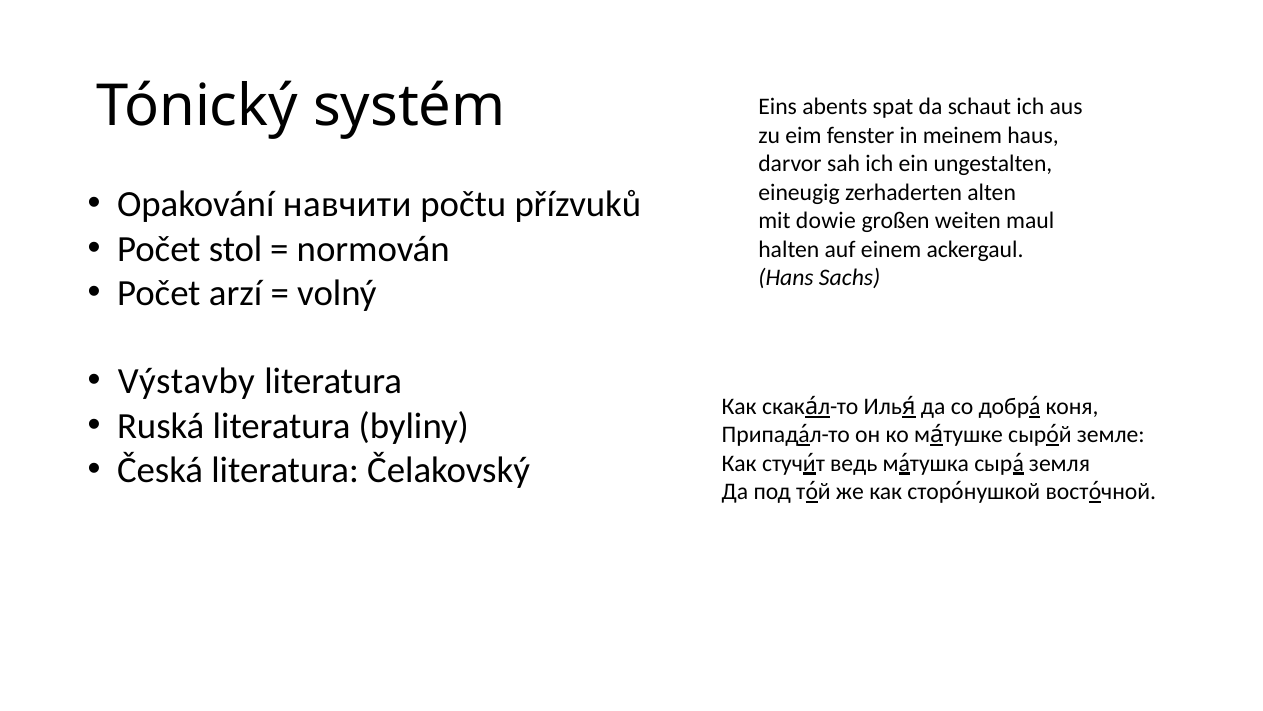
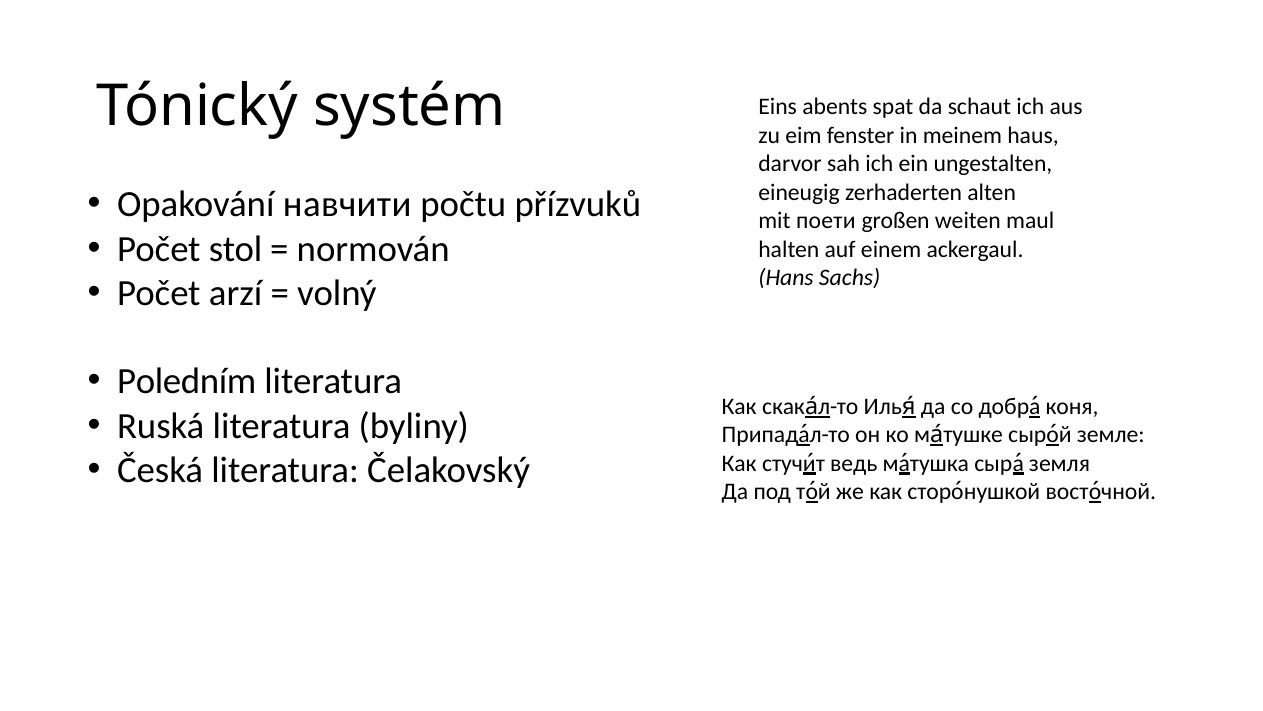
dowie: dowie -> поети (826, 221)
Výstavby: Výstavby -> Poledním (187, 381)
